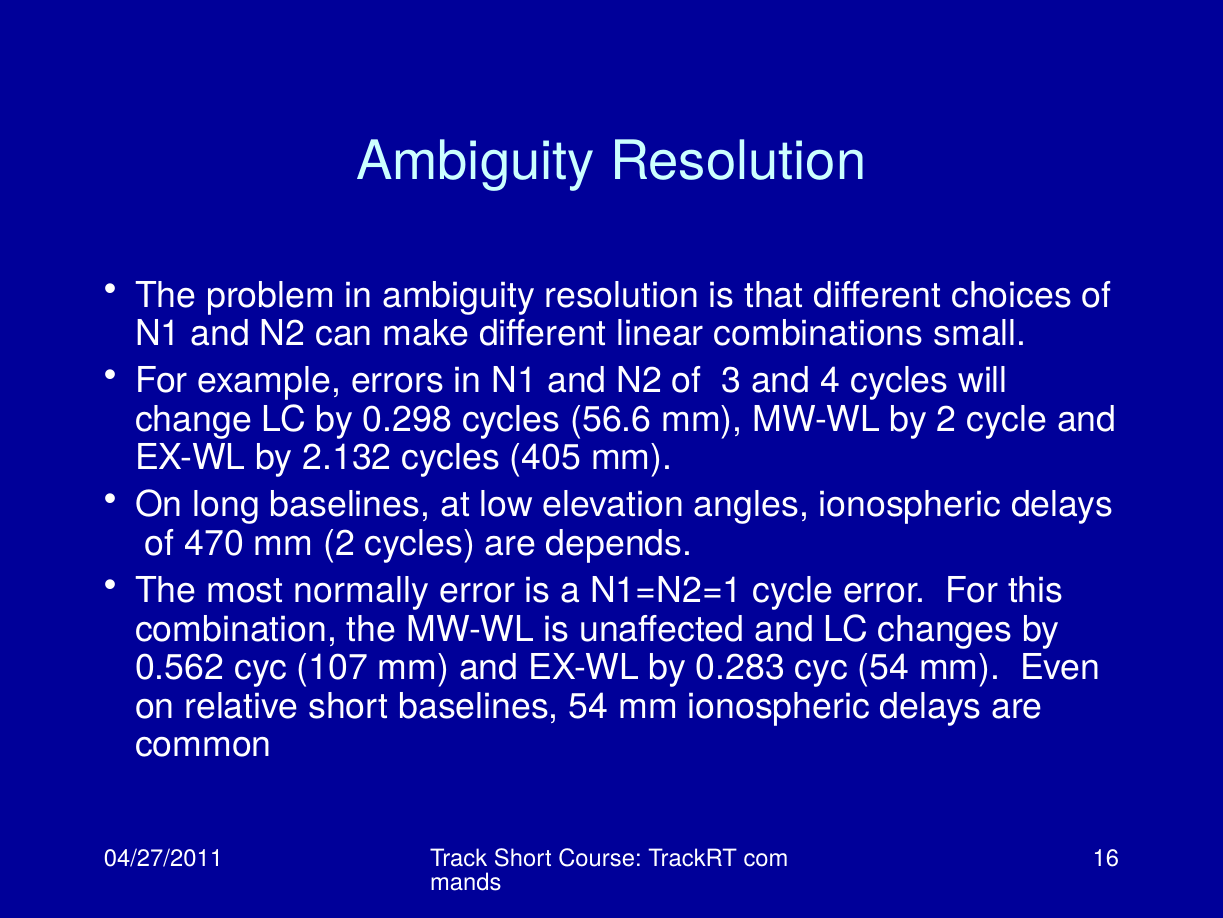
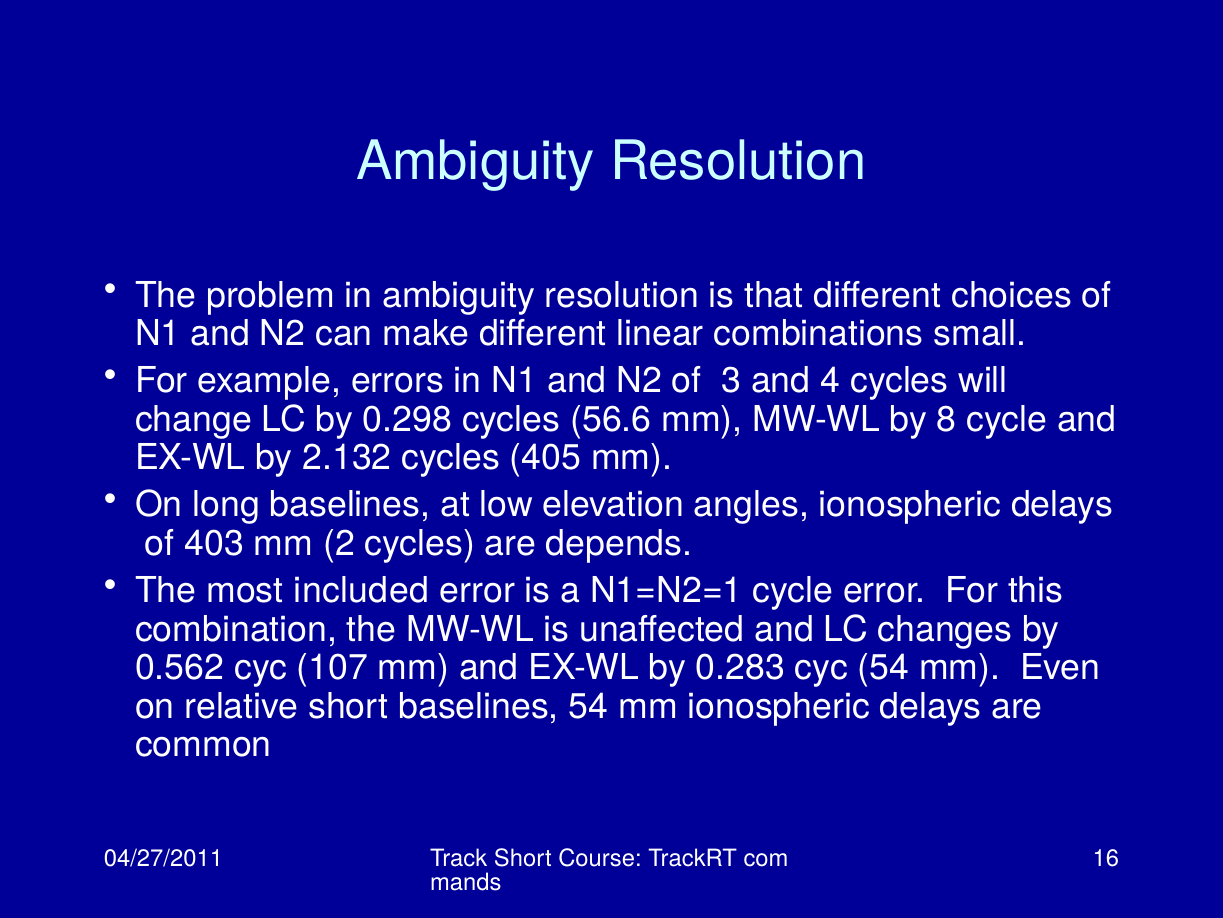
by 2: 2 -> 8 (947, 419)
470: 470 -> 403 (214, 543)
normally: normally -> included (361, 590)
